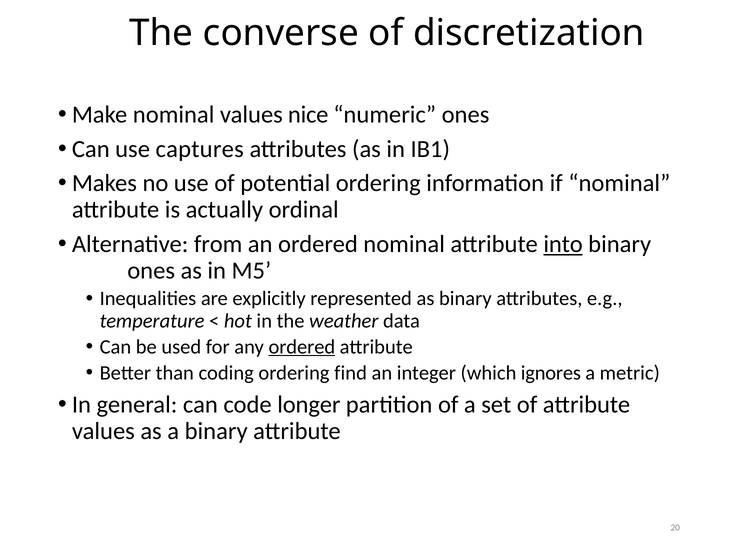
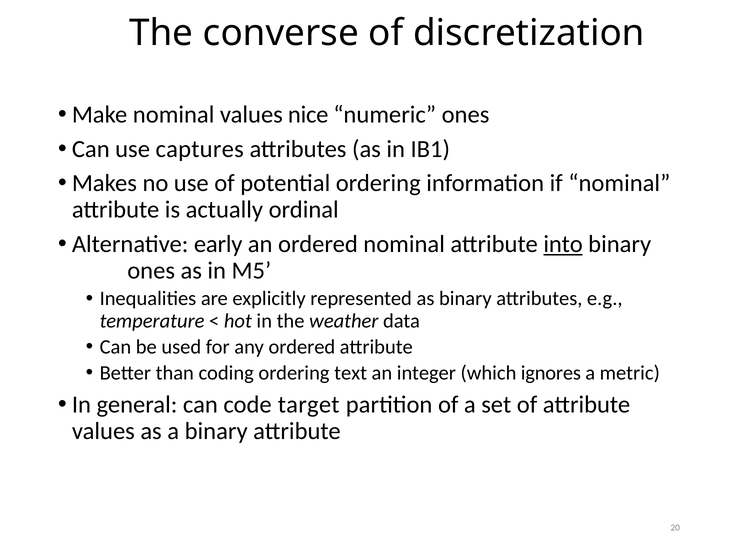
from: from -> early (218, 244)
ordered underline: present -> none (302, 347)
find: find -> text (351, 373)
longer: longer -> target (309, 405)
